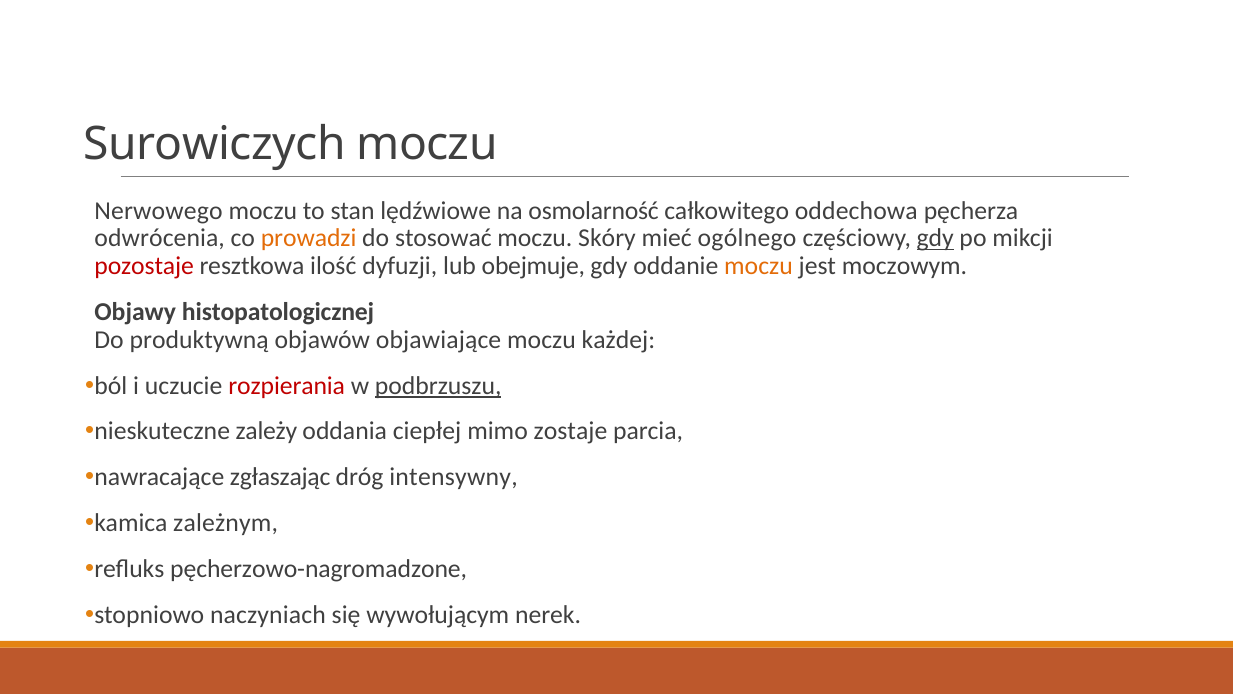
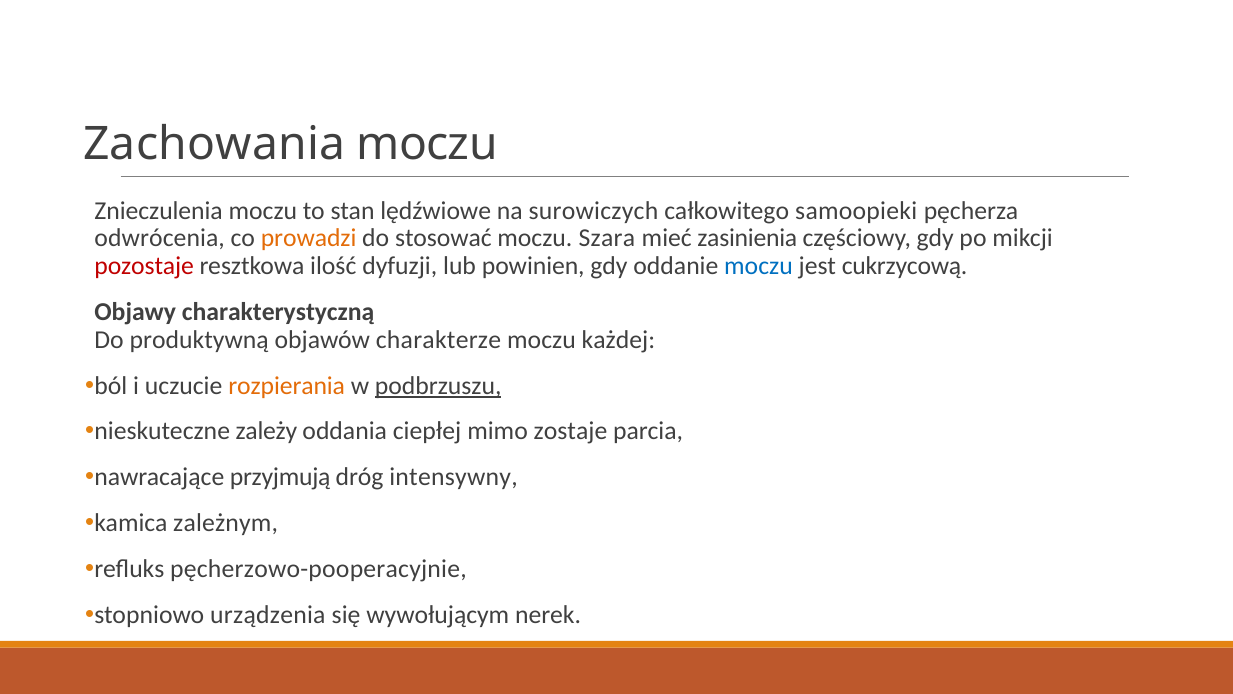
Surowiczych: Surowiczych -> Zachowania (214, 144)
Nerwowego: Nerwowego -> Znieczulenia (159, 211)
osmolarność: osmolarność -> surowiczych (593, 211)
oddechowa: oddechowa -> samoopieki (856, 211)
Skóry: Skóry -> Szara (607, 238)
ogólnego: ogólnego -> zasinienia (747, 238)
gdy underline: present -> none (935, 238)
obejmuje: obejmuje -> powinien (533, 266)
moczu colour: orange -> blue (759, 266)
moczowym: moczowym -> cukrzycową (905, 266)
histopatologicznej: histopatologicznej -> charakterystyczną (278, 312)
objawiające: objawiające -> charakterze (439, 340)
rozpierania colour: red -> orange (287, 385)
zgłaszając: zgłaszając -> przyjmują (280, 477)
pęcherzowo-nagromadzone: pęcherzowo-nagromadzone -> pęcherzowo-pooperacyjnie (318, 568)
naczyniach: naczyniach -> urządzenia (268, 614)
